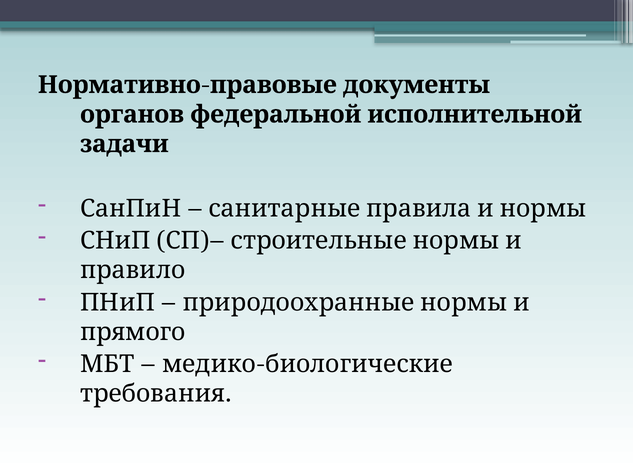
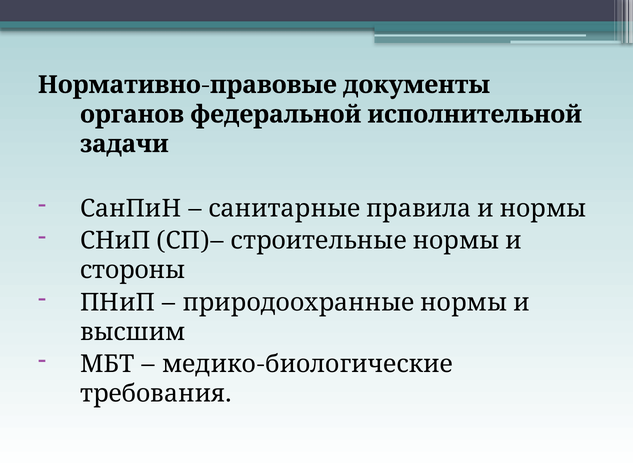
правило: правило -> стороны (133, 270)
прямого: прямого -> высшим (133, 332)
